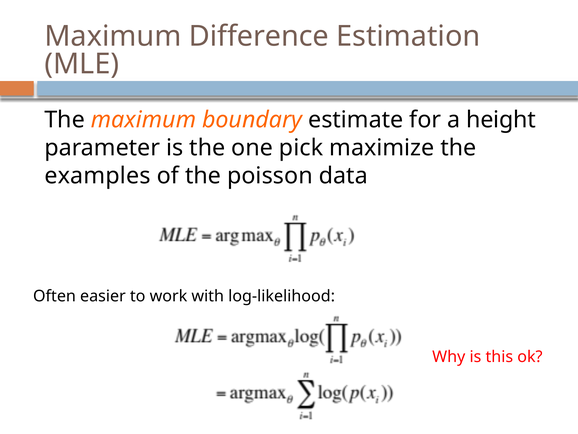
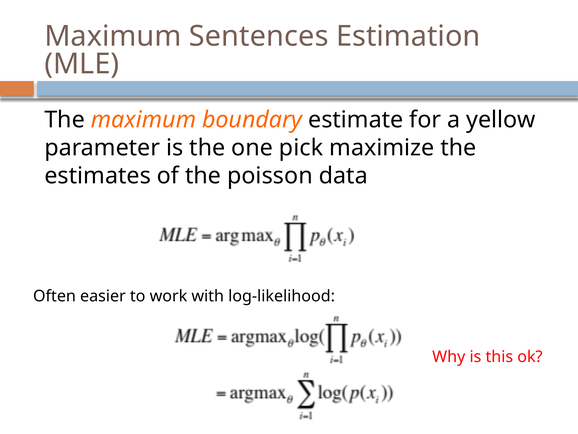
Difference: Difference -> Sentences (259, 36)
height: height -> yellow (501, 120)
examples: examples -> estimates (98, 175)
